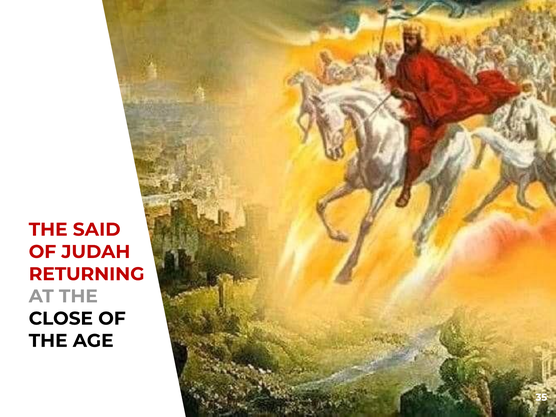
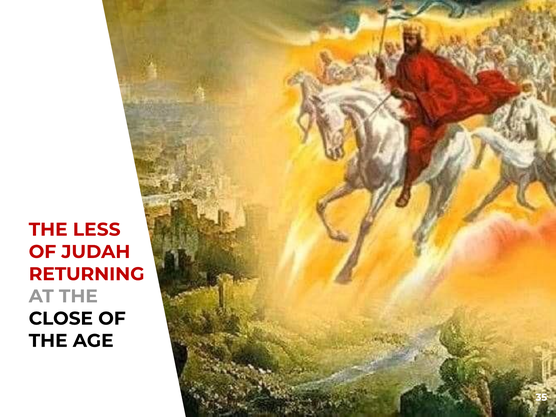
SAID: SAID -> LESS (97, 230)
